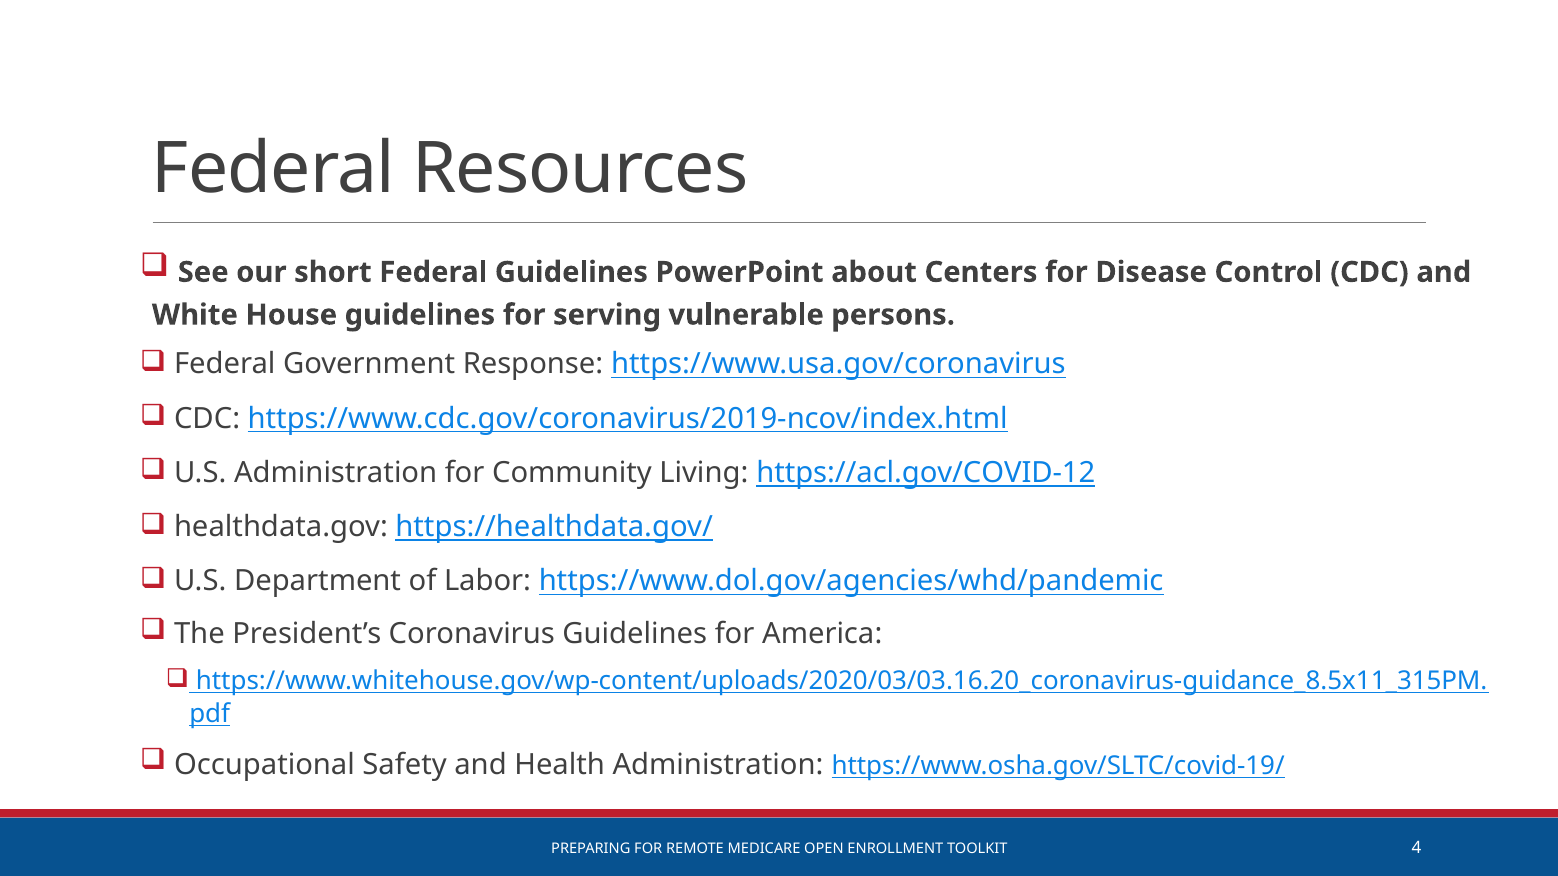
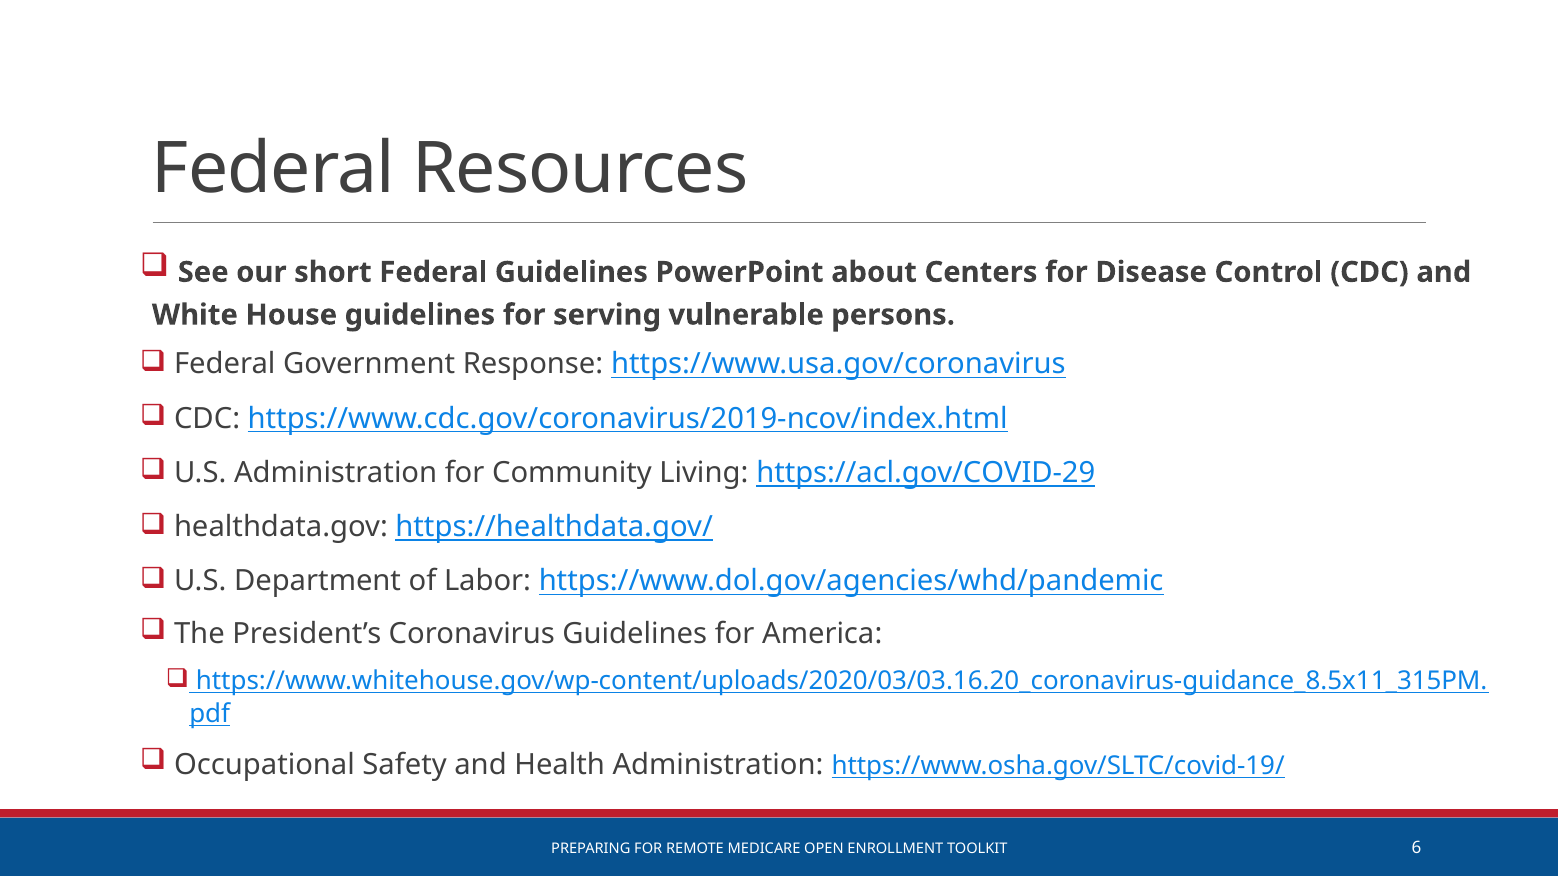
https://acl.gov/COVID-12: https://acl.gov/COVID-12 -> https://acl.gov/COVID-29 (926, 473)
4: 4 -> 6 (1416, 849)
